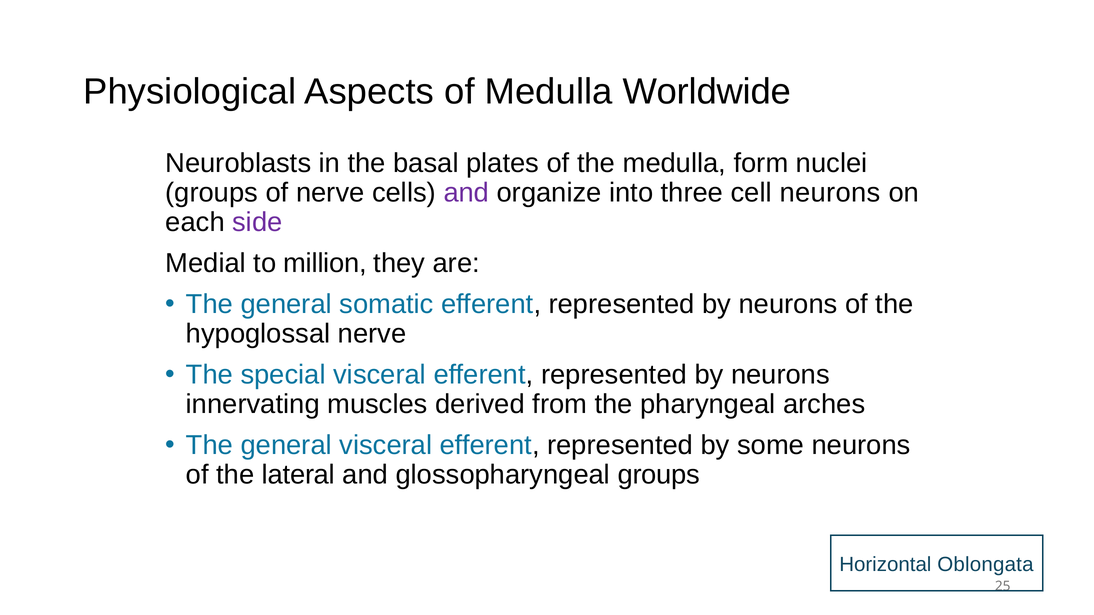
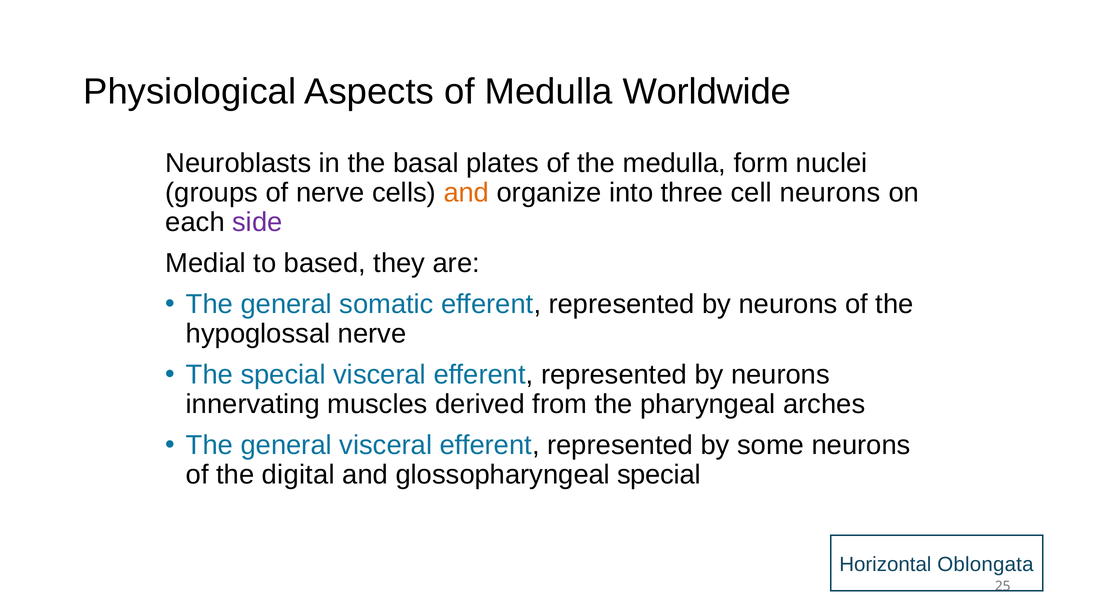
and colour: purple -> orange (466, 193)
million: million -> based (325, 264)
lateral: lateral -> digital (298, 475)
glossopharyngeal groups: groups -> special (659, 475)
